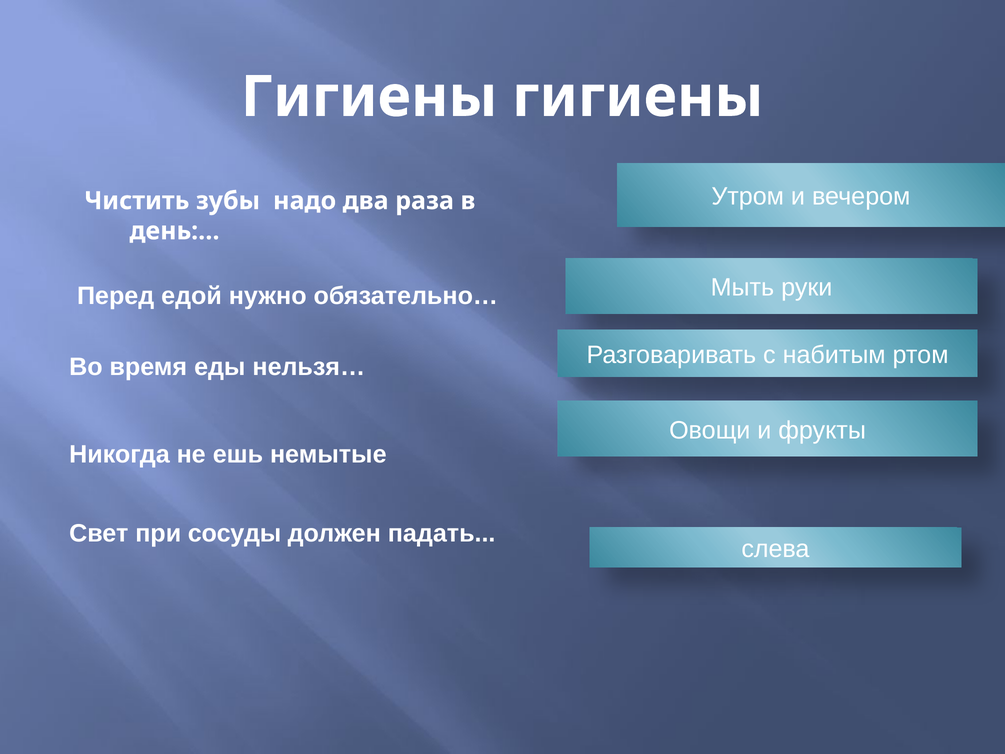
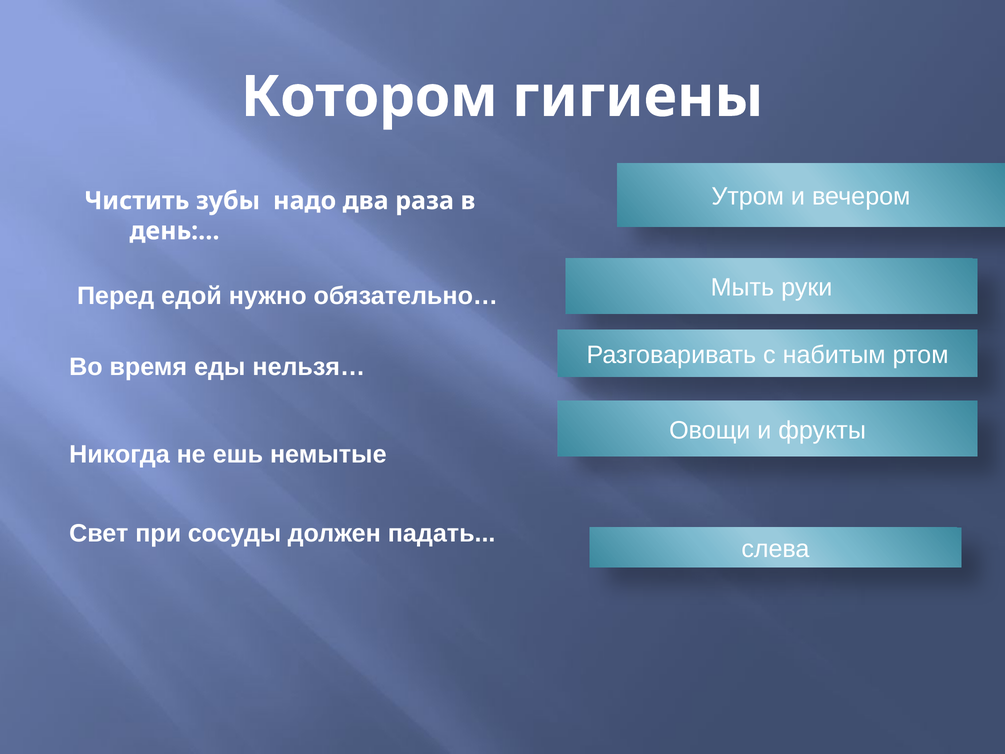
Гигиены: Гигиены -> Котором (369, 97)
